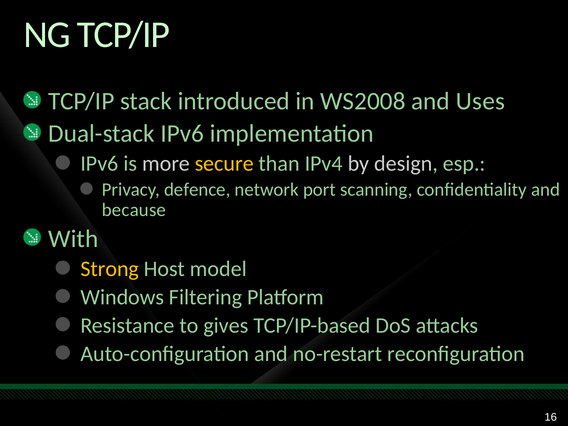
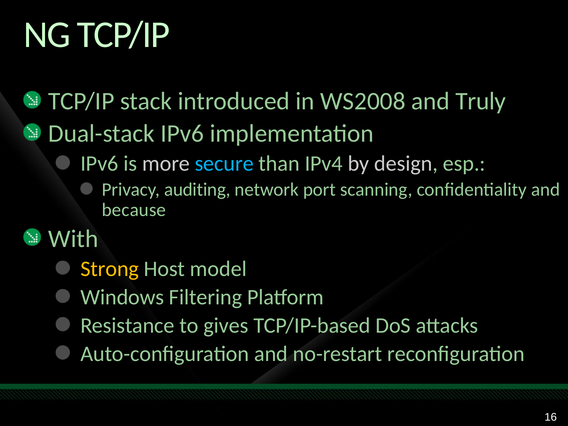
Uses: Uses -> Truly (481, 101)
secure colour: yellow -> light blue (224, 164)
defence: defence -> auditing (197, 190)
